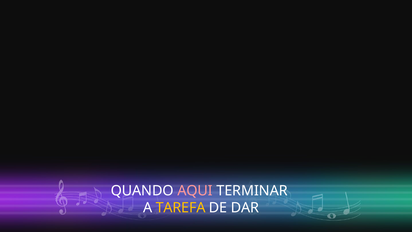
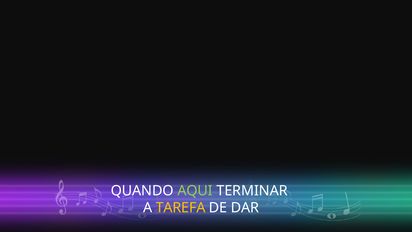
AQUI colour: pink -> light green (195, 190)
